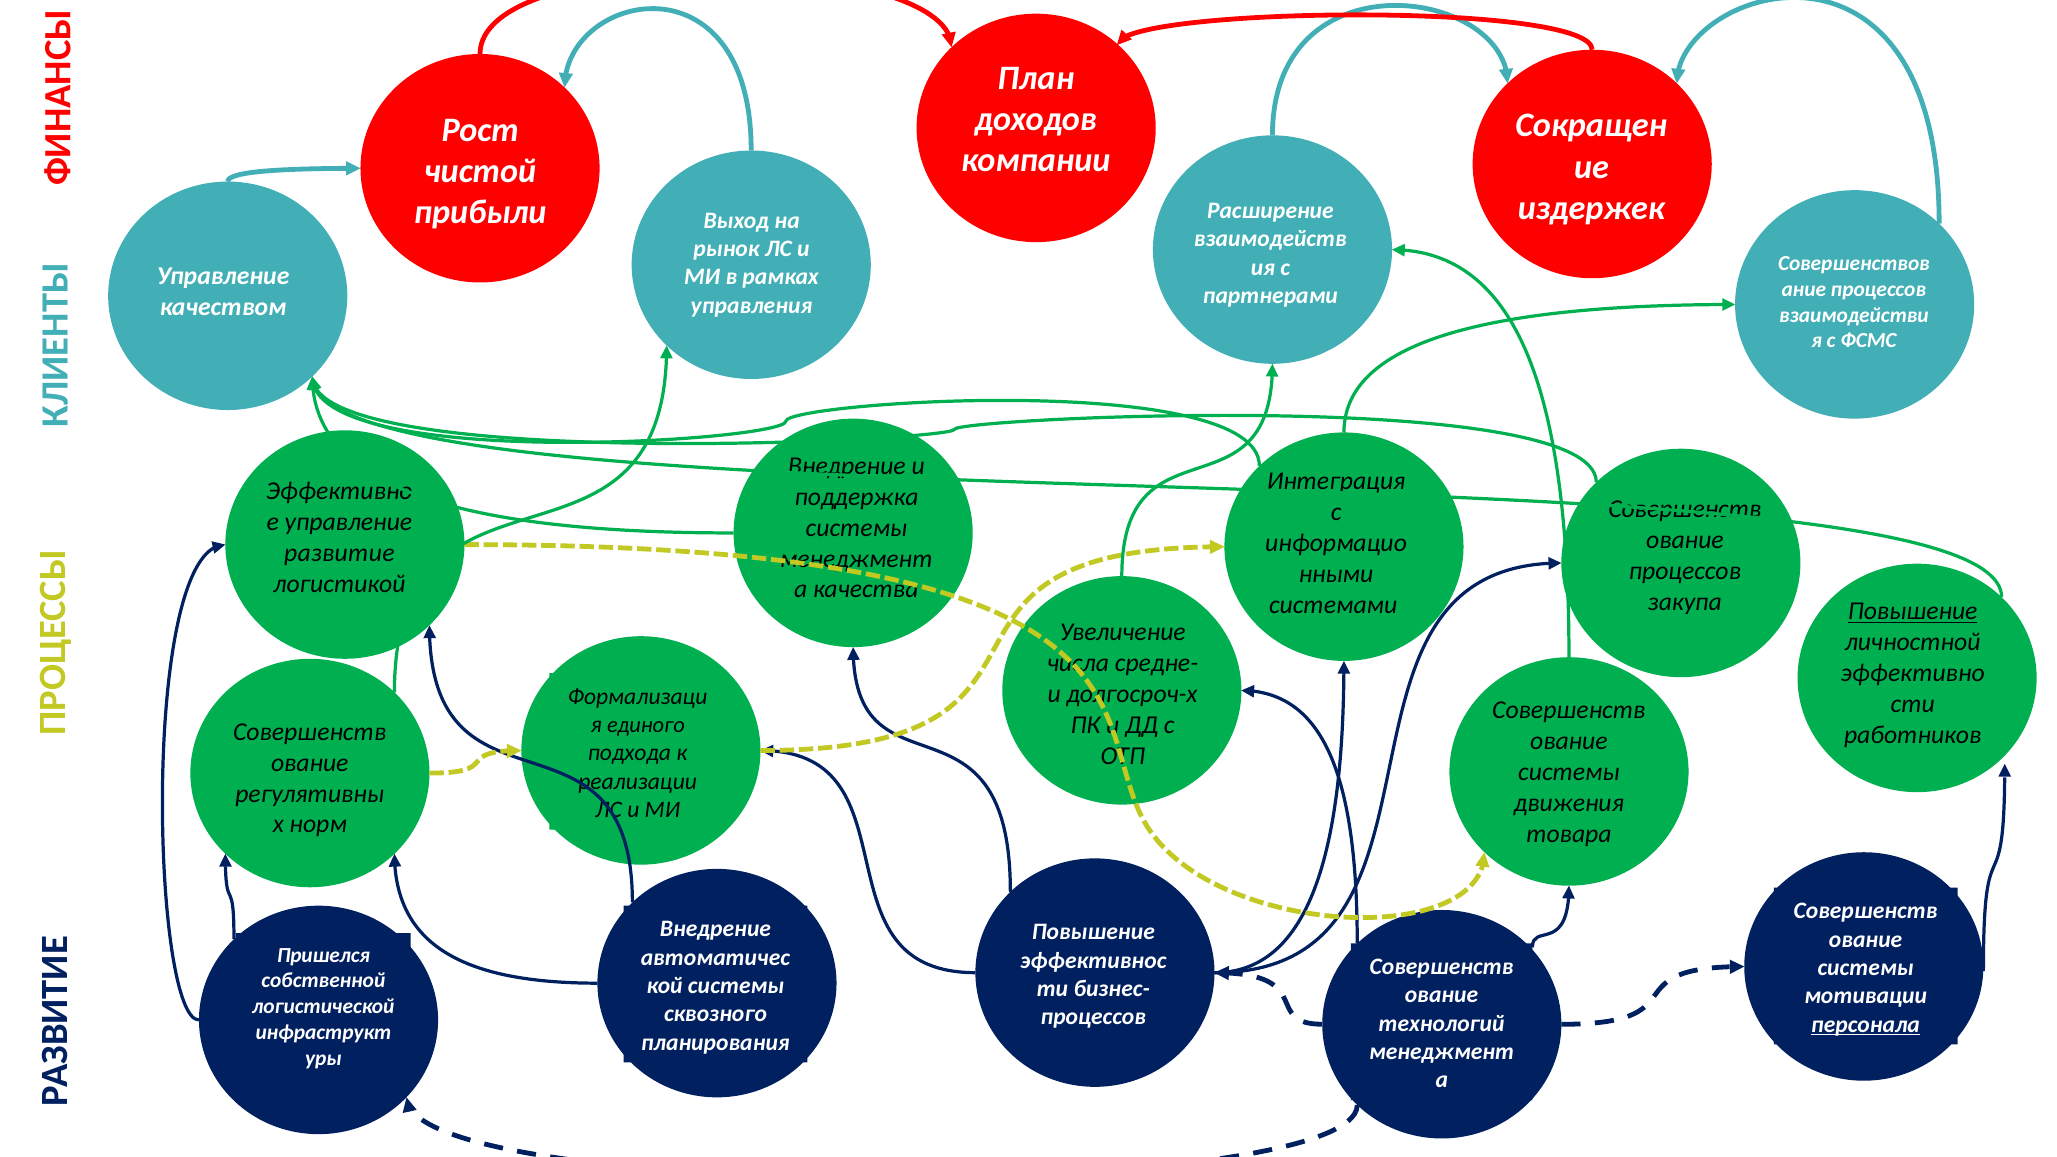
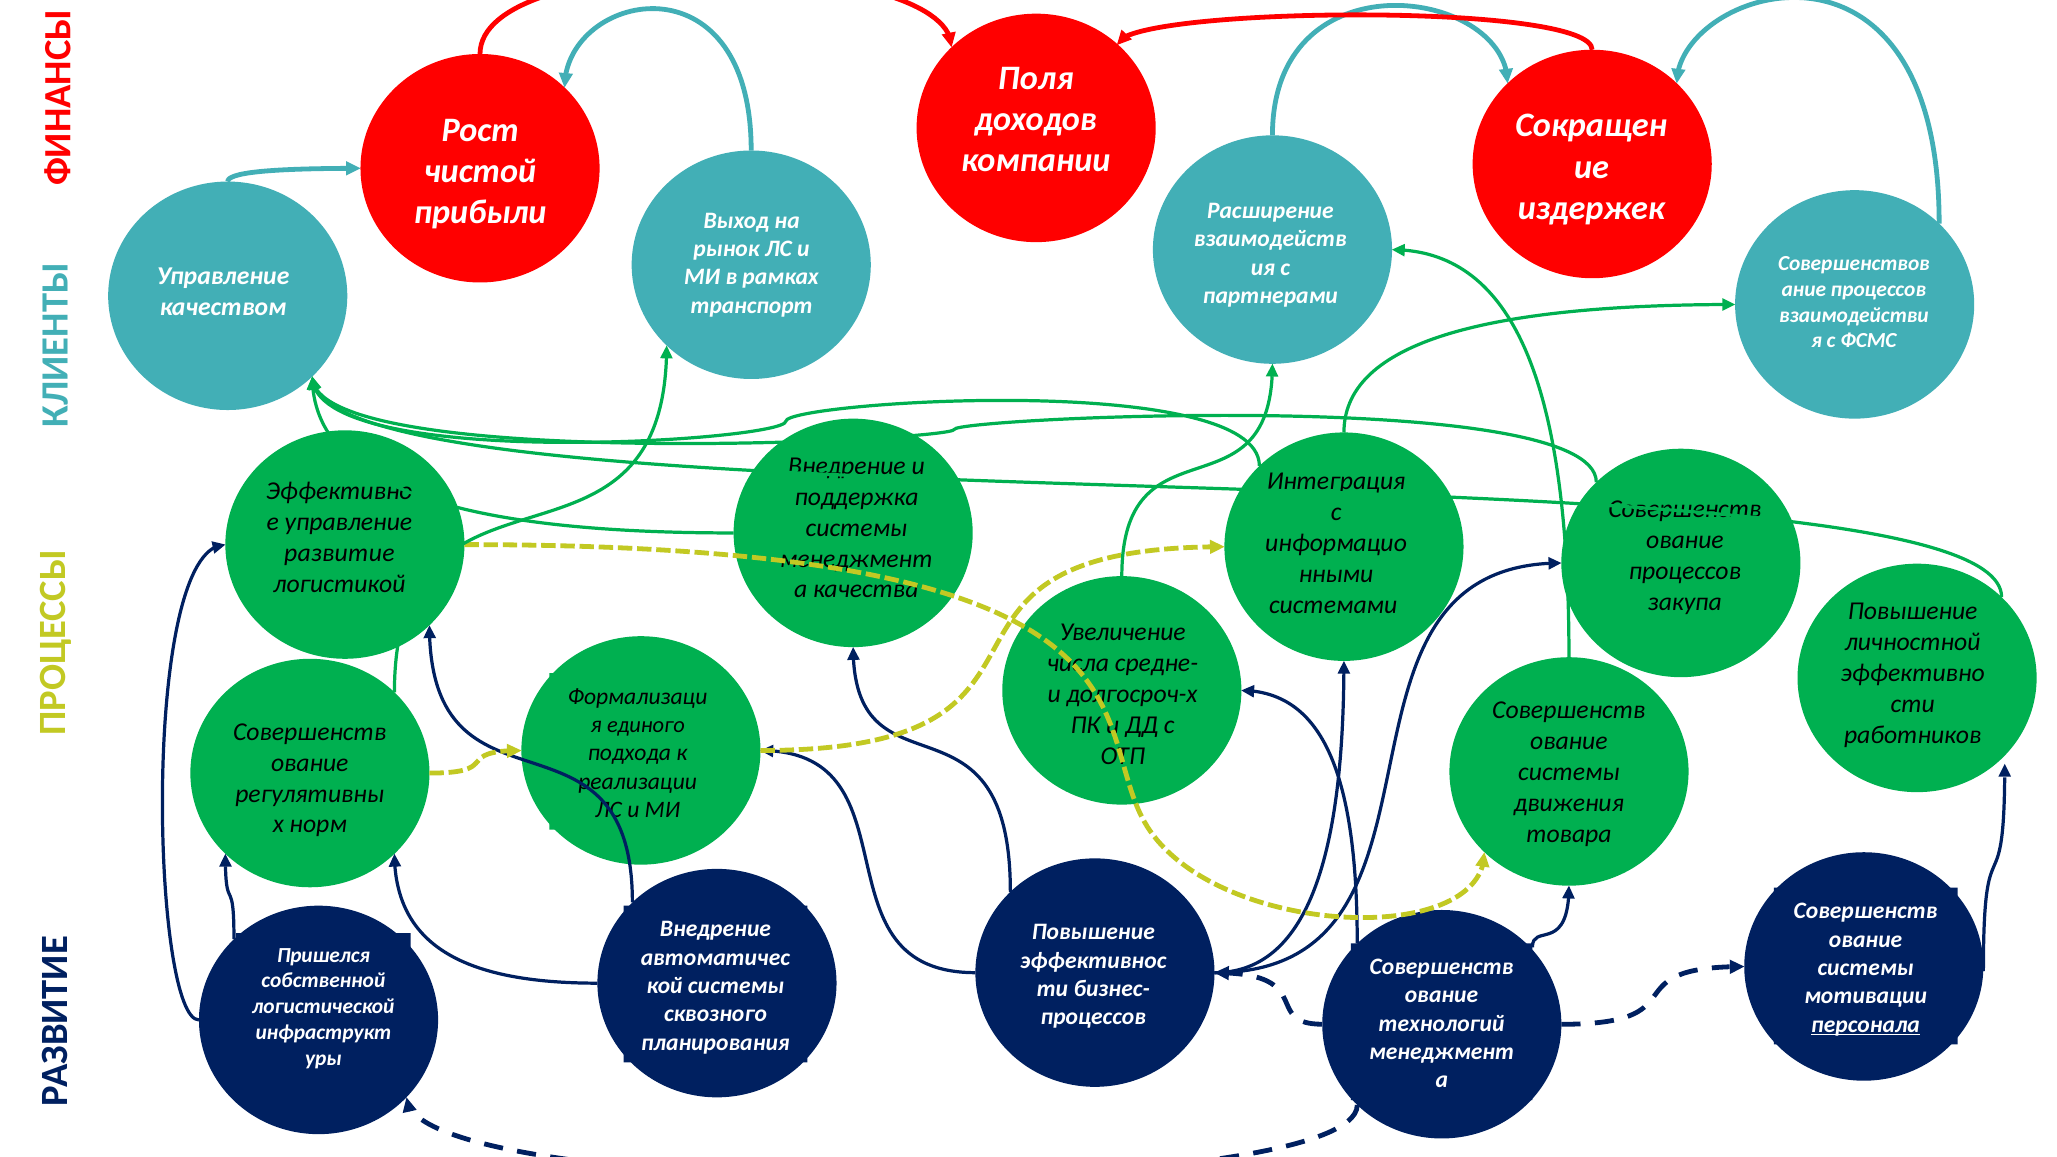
План: План -> Поля (1036, 78)
управления: управления -> транспорт (752, 305)
Повышение underline: present -> none (1913, 611)
